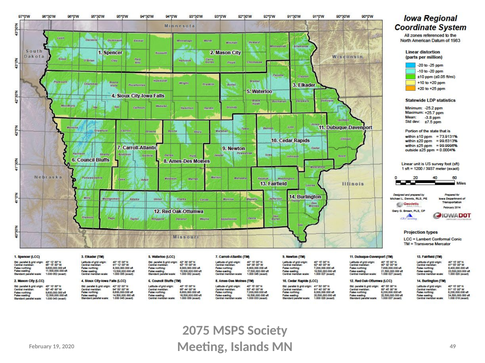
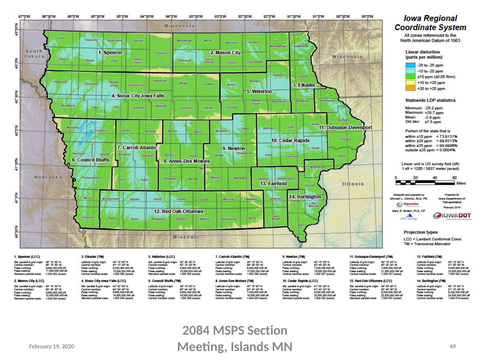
2075: 2075 -> 2084 (196, 331)
Society: Society -> Section (267, 331)
